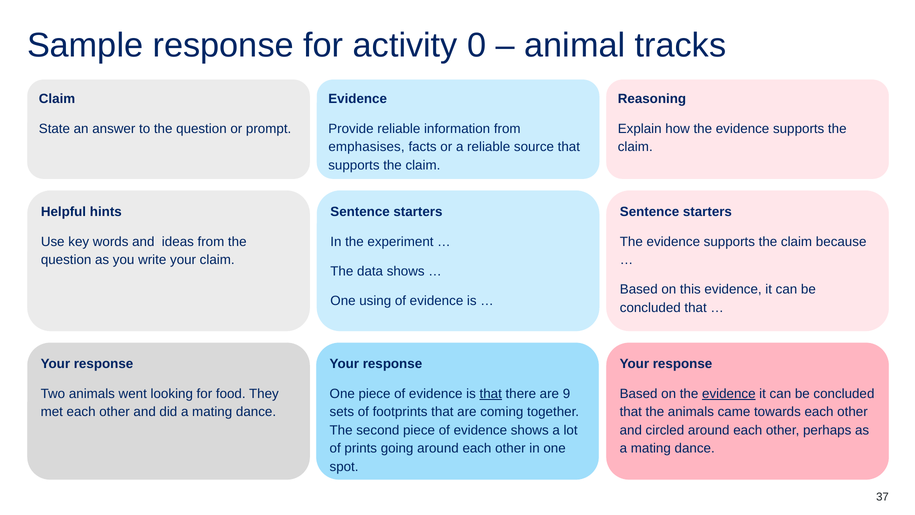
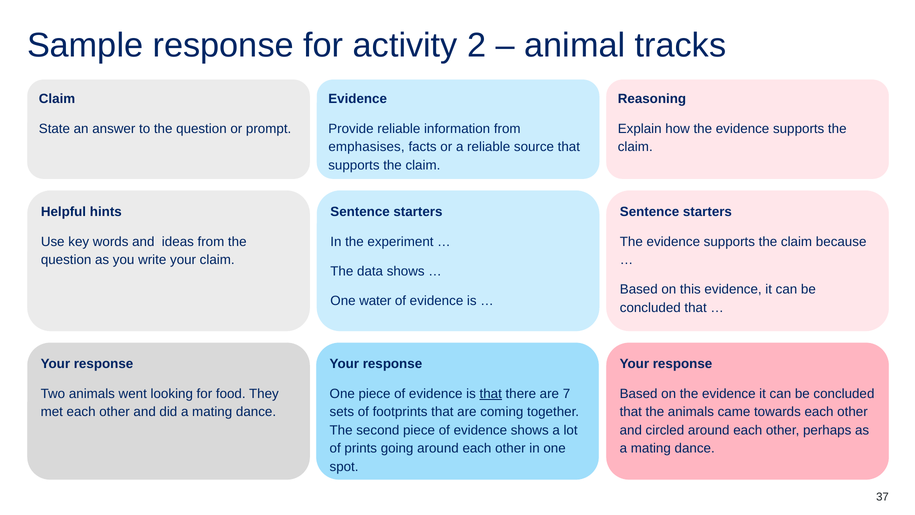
0: 0 -> 2 (477, 45)
using: using -> water (375, 301)
9: 9 -> 7 (566, 393)
evidence underline: present -> none (729, 393)
